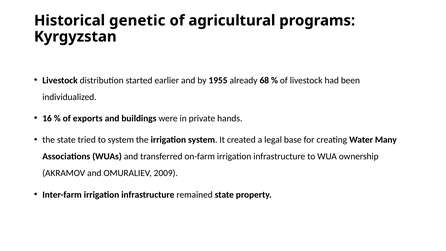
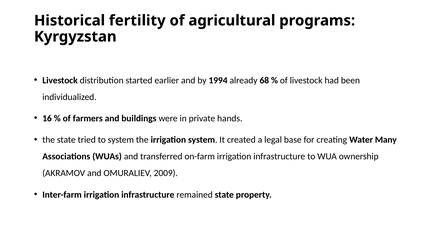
genetic: genetic -> fertility (137, 21)
1955: 1955 -> 1994 (218, 80)
exports: exports -> farmers (88, 118)
